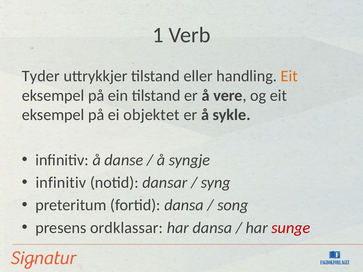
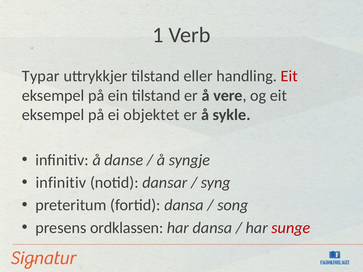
Tyder: Tyder -> Typar (41, 76)
Eit colour: orange -> red (289, 76)
ordklassar: ordklassar -> ordklassen (127, 228)
